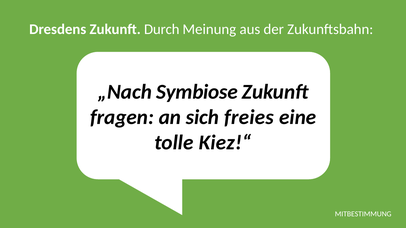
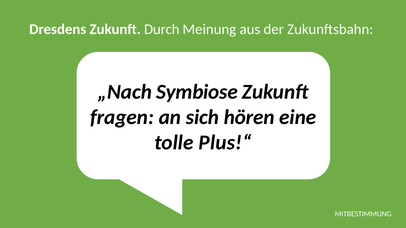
freies: freies -> hören (249, 117)
Kiez!“: Kiez!“ -> Plus!“ (225, 143)
